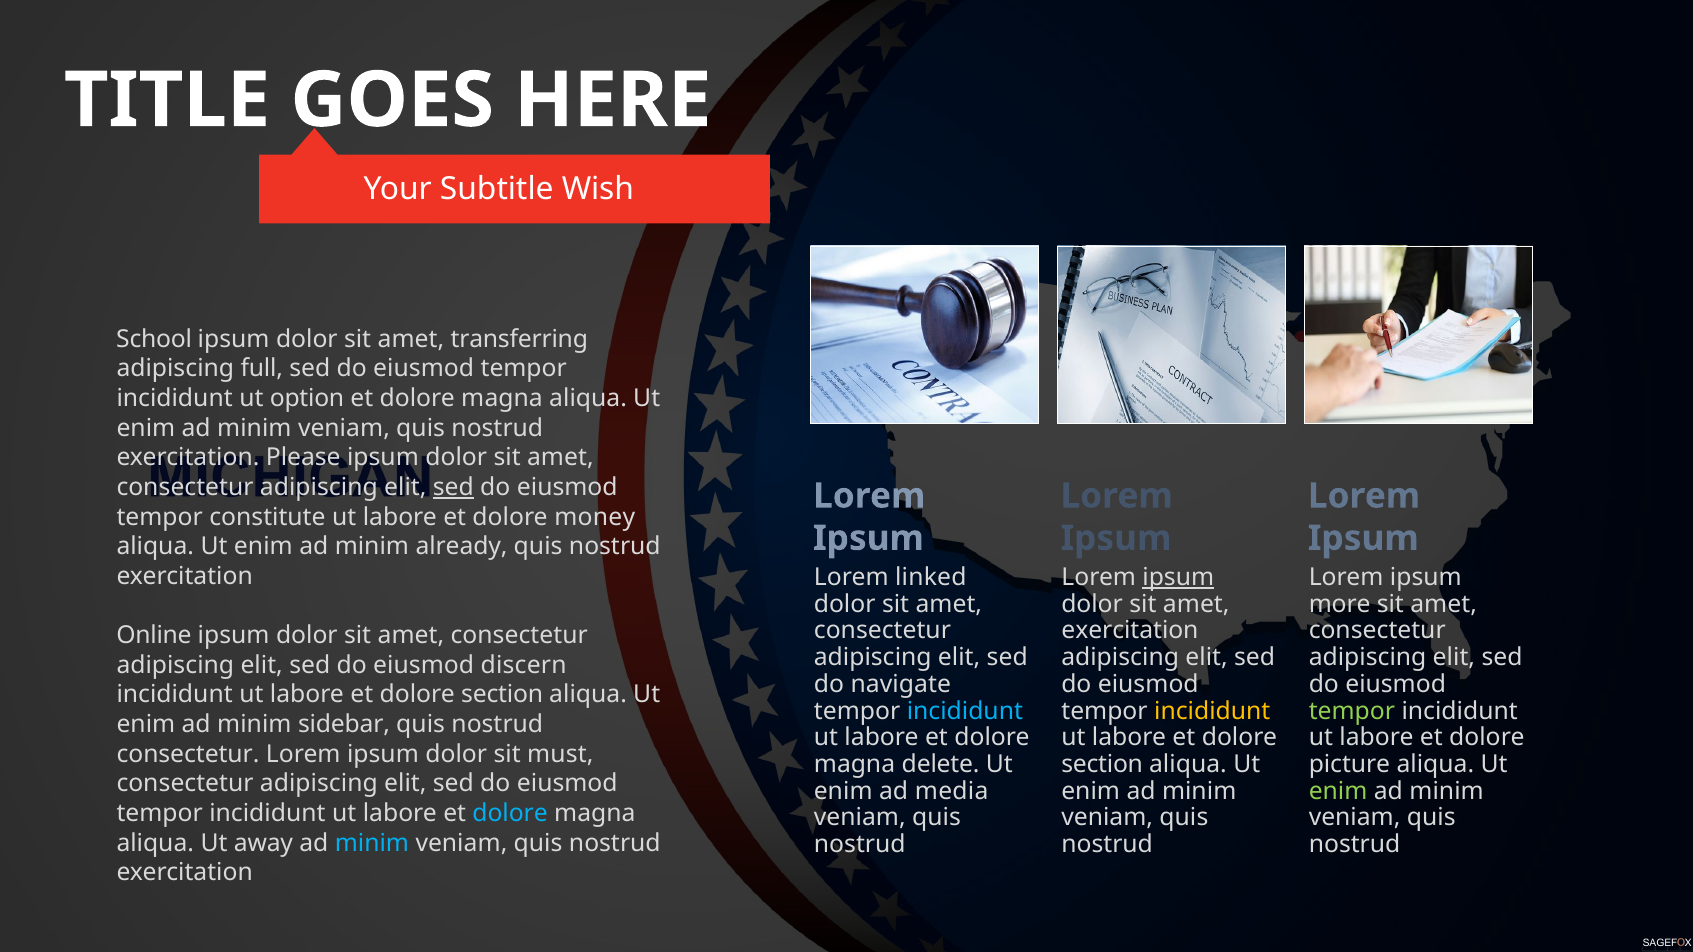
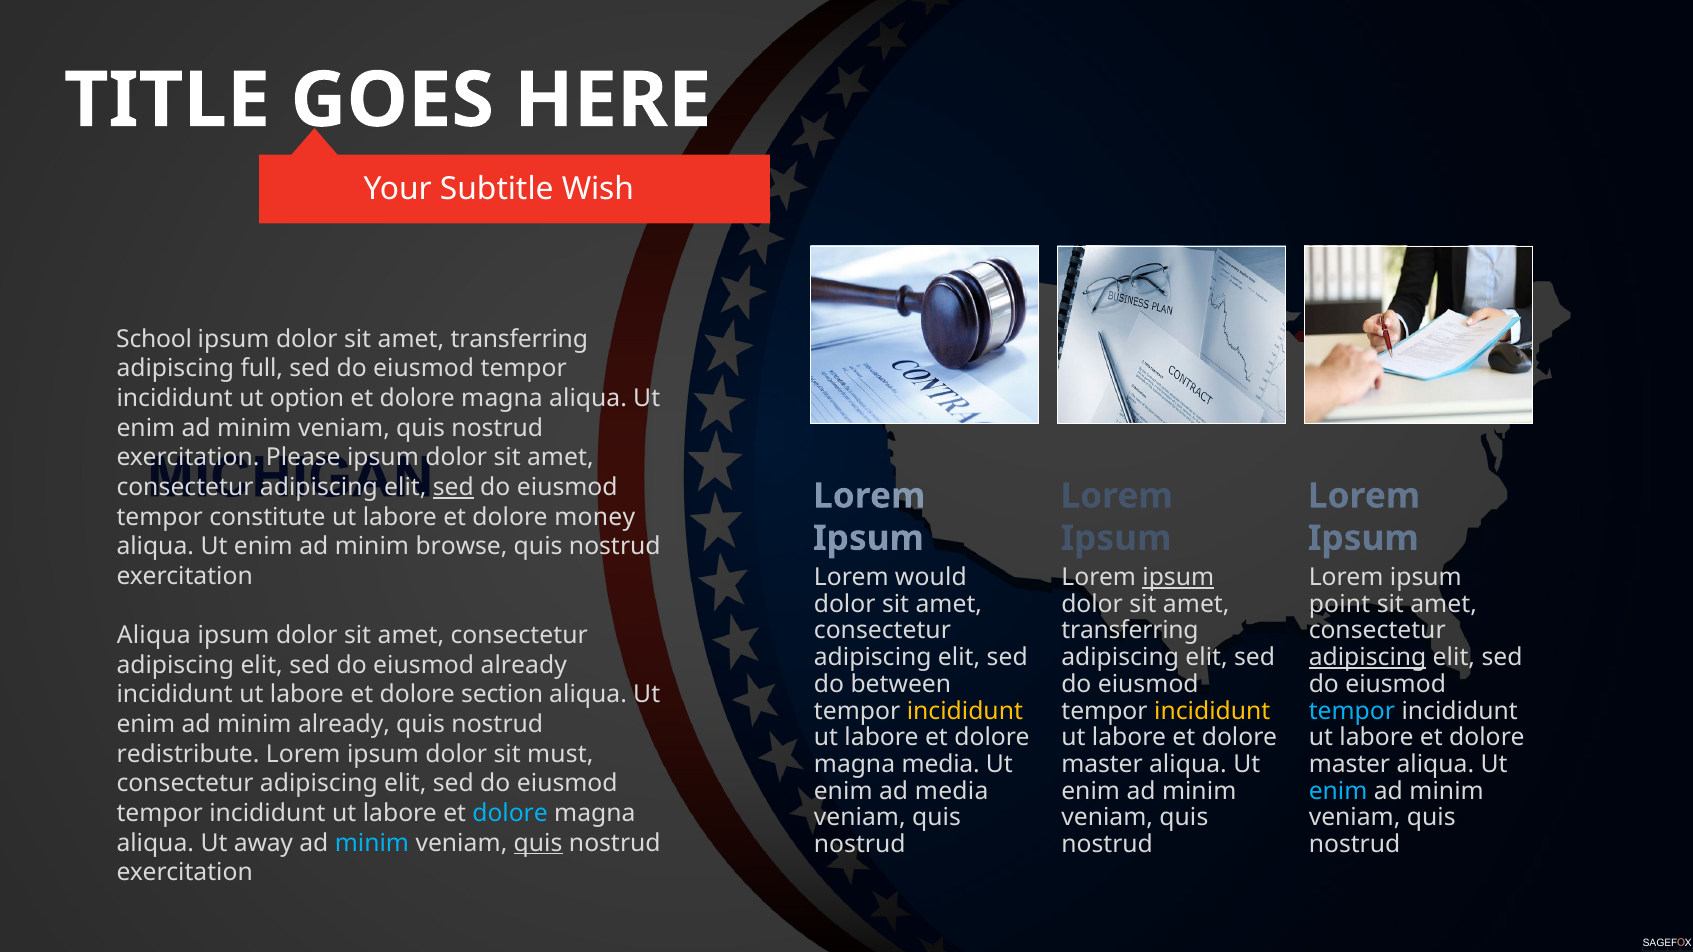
already: already -> browse (462, 547)
linked: linked -> would (931, 578)
more: more -> point (1339, 604)
exercitation: exercitation -> transferring (1130, 631)
Online: Online -> Aliqua (154, 636)
adipiscing underline: none -> present (1368, 658)
eiusmod discern: discern -> already (524, 665)
navigate: navigate -> between (901, 684)
incididunt colour: light blue -> yellow (965, 711)
tempor colour: light green -> light blue (1352, 711)
minim sidebar: sidebar -> already (344, 725)
consectetur: consectetur -> redistribute (188, 754)
magna delete: delete -> media (941, 764)
section: section -> master (1102, 764)
picture: picture -> master (1349, 764)
enim colour: light green -> light blue (1338, 791)
quis underline: none -> present (538, 843)
